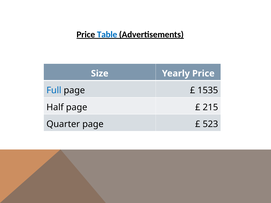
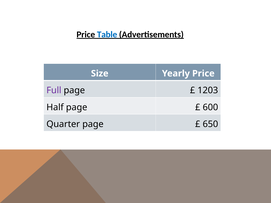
Full colour: blue -> purple (54, 90)
1535: 1535 -> 1203 (208, 90)
215: 215 -> 600 (210, 107)
523: 523 -> 650 (210, 124)
